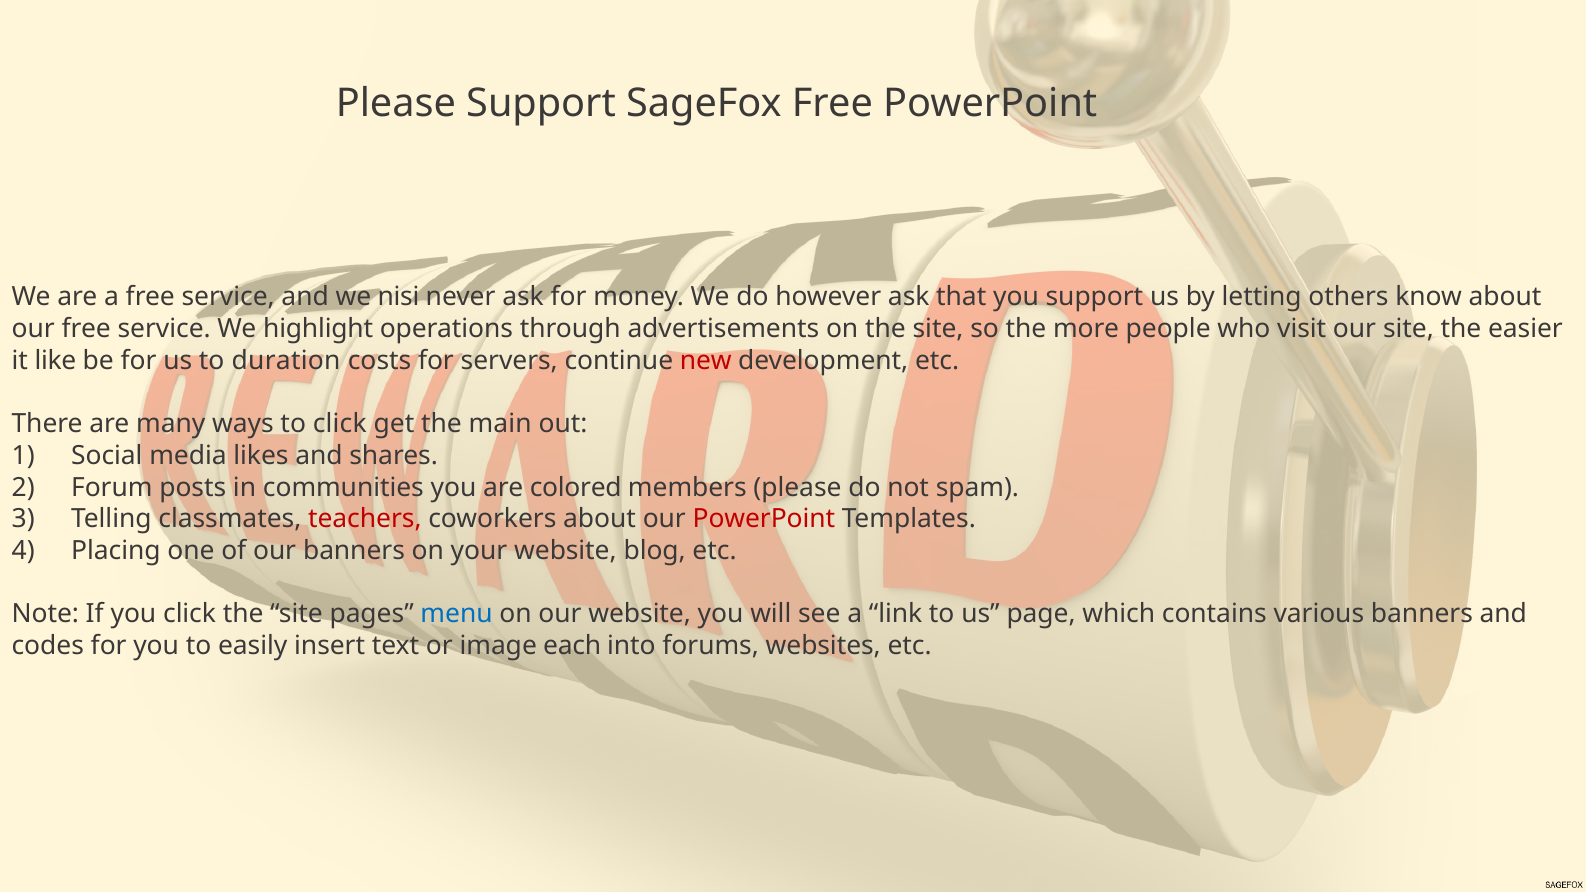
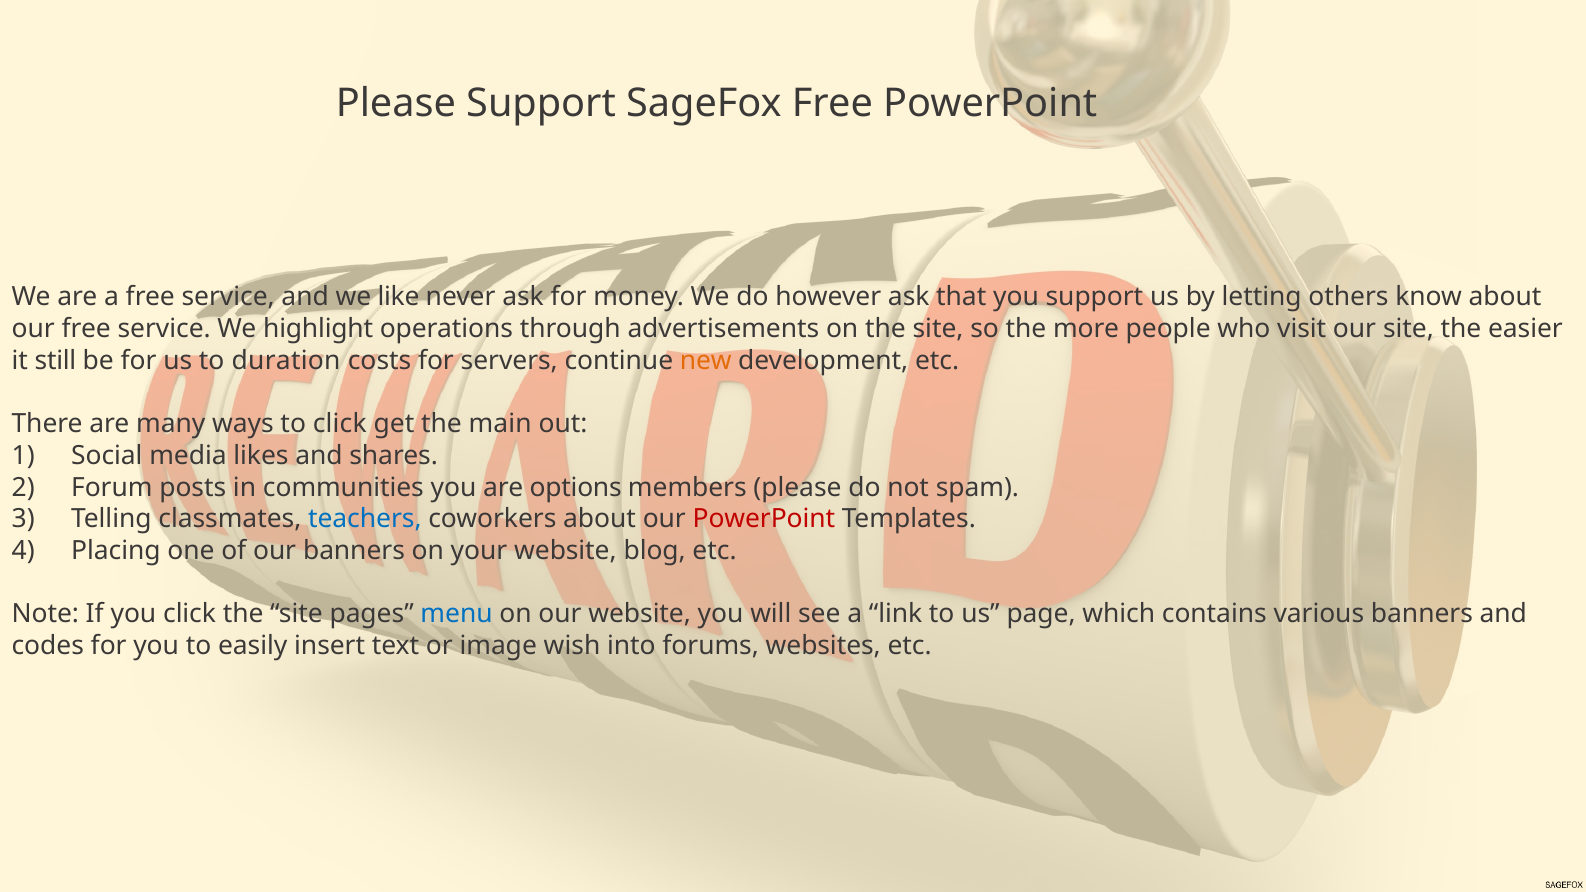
nisi: nisi -> like (399, 297)
like: like -> still (55, 361)
new colour: red -> orange (706, 361)
colored: colored -> options (576, 487)
teachers colour: red -> blue (365, 519)
each: each -> wish (572, 646)
